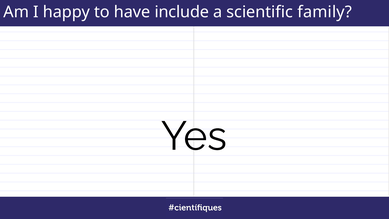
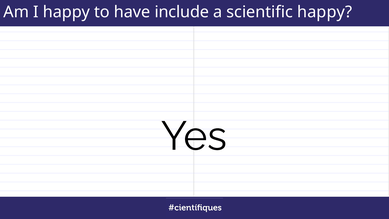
scientific family: family -> happy (325, 12)
